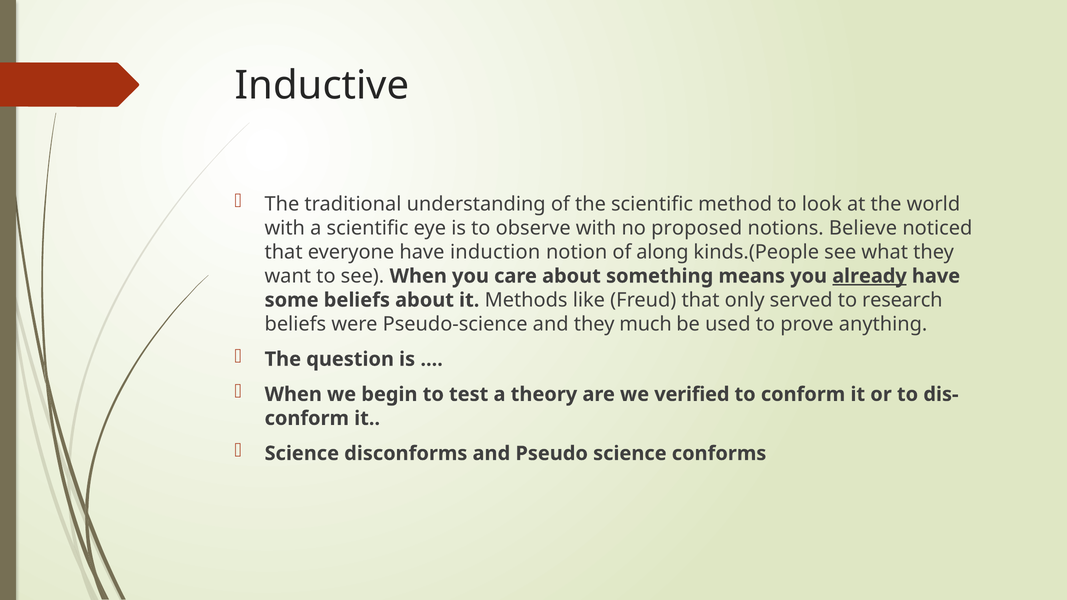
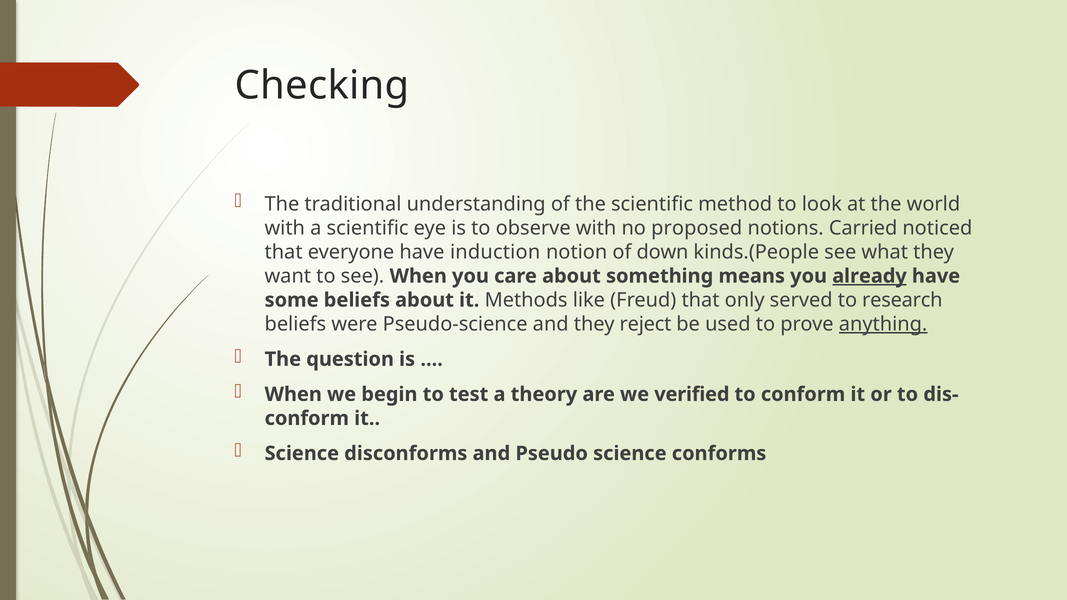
Inductive: Inductive -> Checking (322, 85)
Believe: Believe -> Carried (863, 228)
along: along -> down (662, 252)
much: much -> reject (646, 324)
anything underline: none -> present (883, 324)
